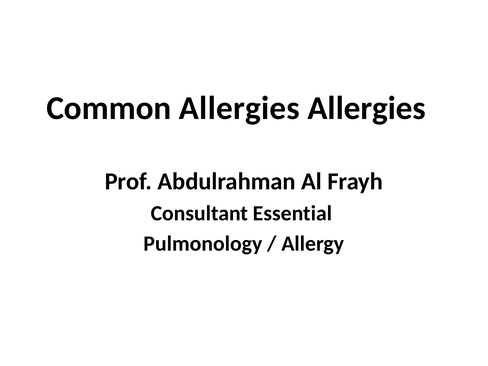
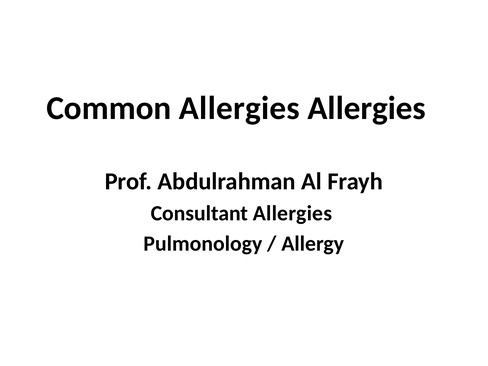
Consultant Essential: Essential -> Allergies (292, 213)
